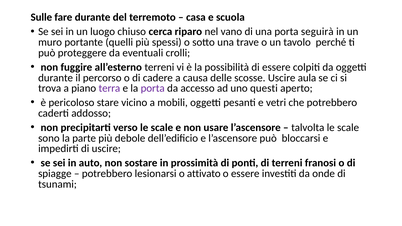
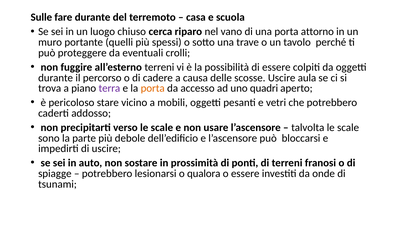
seguirà: seguirà -> attorno (317, 32)
porta colour: purple -> orange (153, 88)
questi: questi -> quadri (264, 88)
attivato: attivato -> qualora (204, 174)
